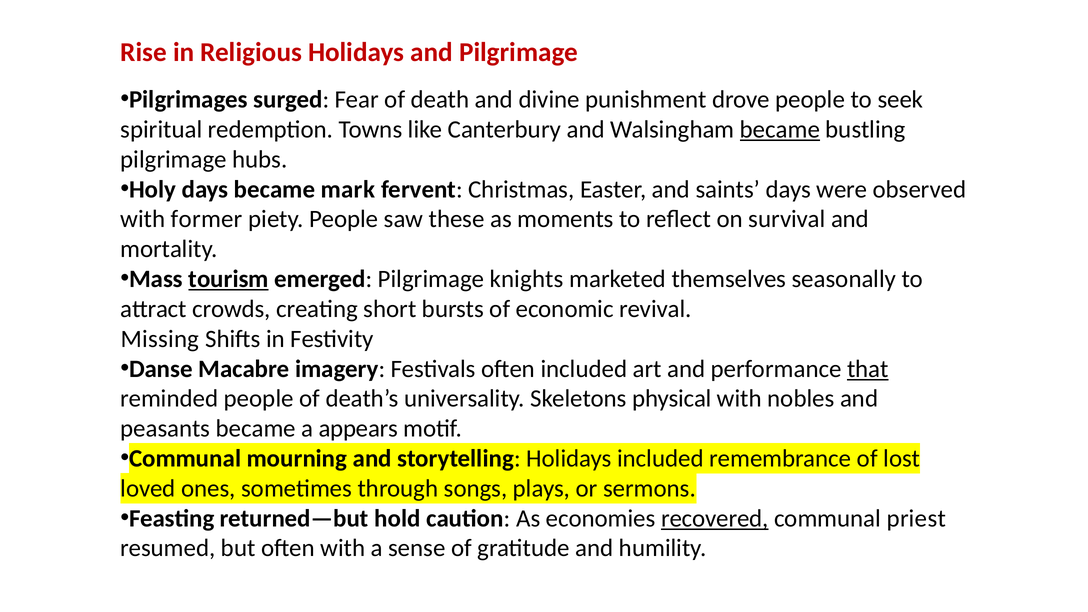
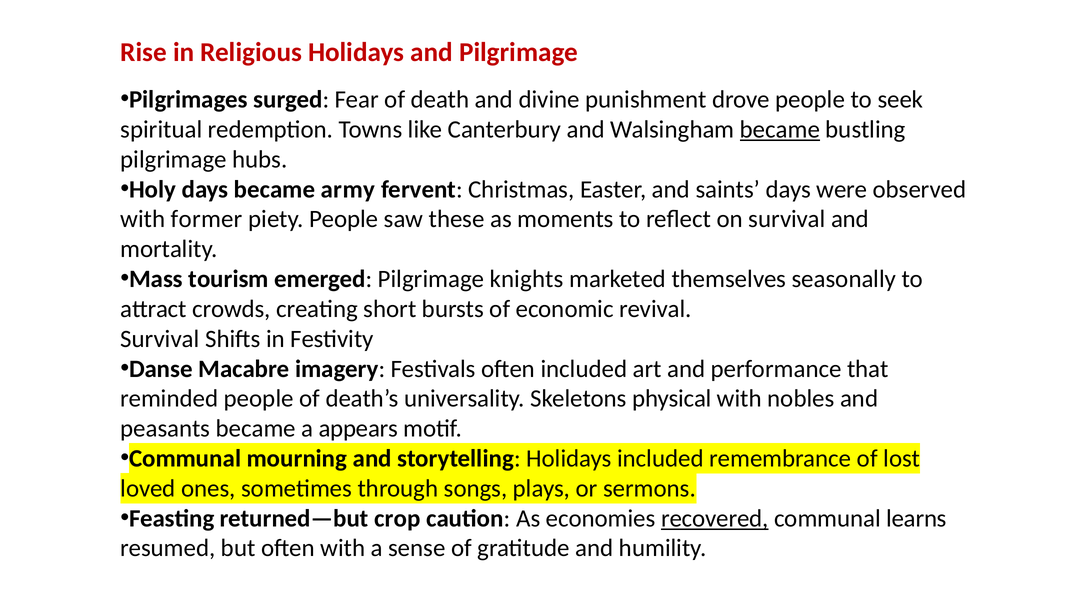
mark: mark -> army (348, 189)
tourism underline: present -> none (229, 279)
Missing: Missing -> Survival (160, 339)
that underline: present -> none (868, 369)
hold: hold -> crop (397, 518)
priest: priest -> learns (917, 518)
